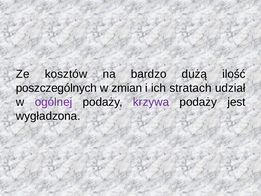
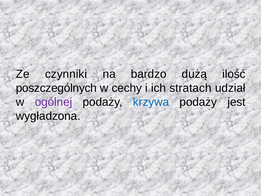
kosztów: kosztów -> czynniki (66, 74)
zmian: zmian -> cechy (127, 88)
krzywa colour: purple -> blue (151, 102)
